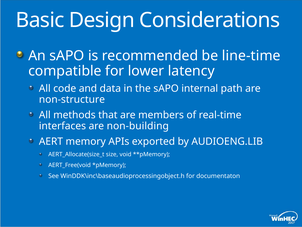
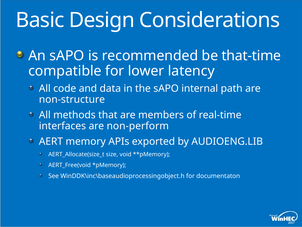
line-time: line-time -> that-time (251, 56)
non-building: non-building -> non-perform (138, 126)
